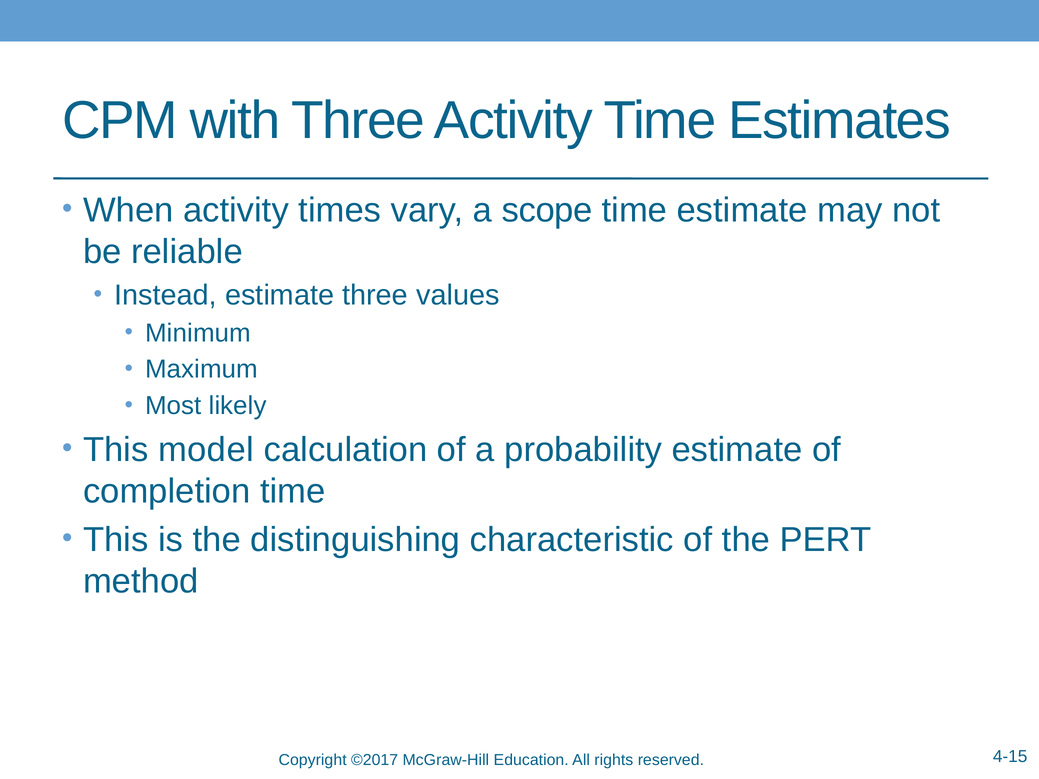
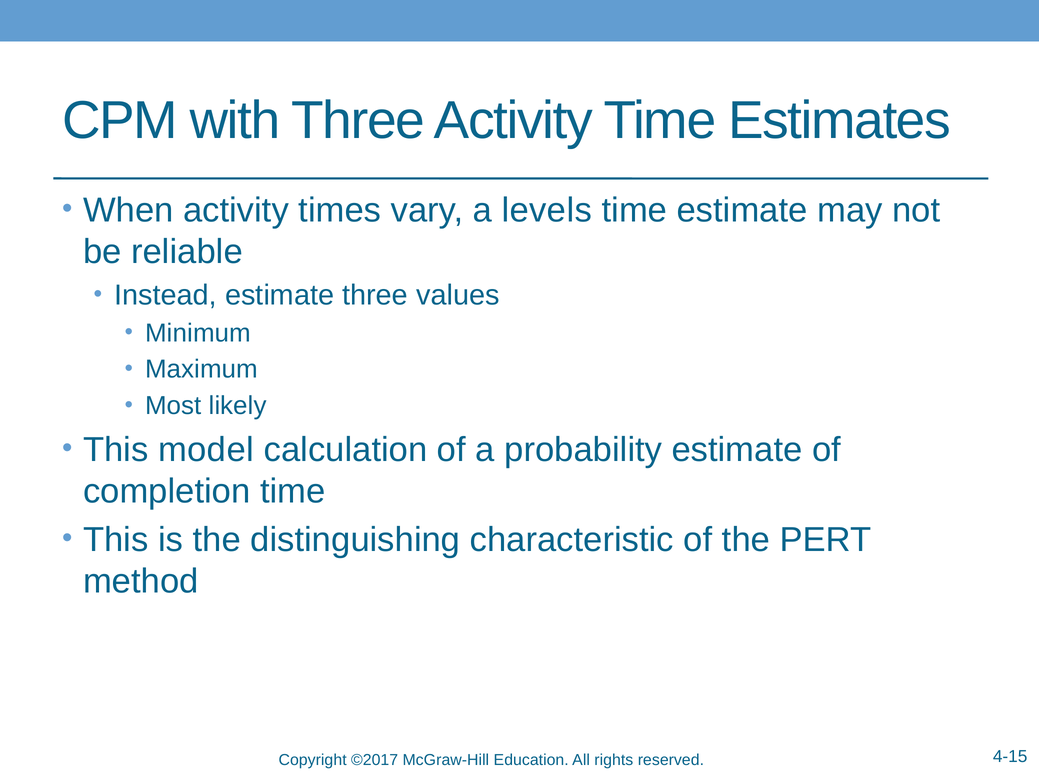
scope: scope -> levels (547, 210)
